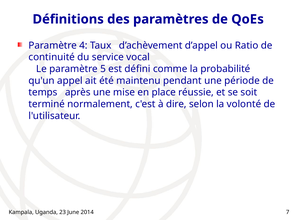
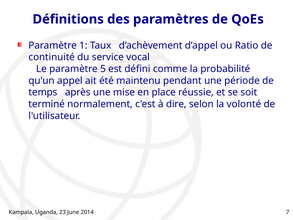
4: 4 -> 1 (83, 45)
